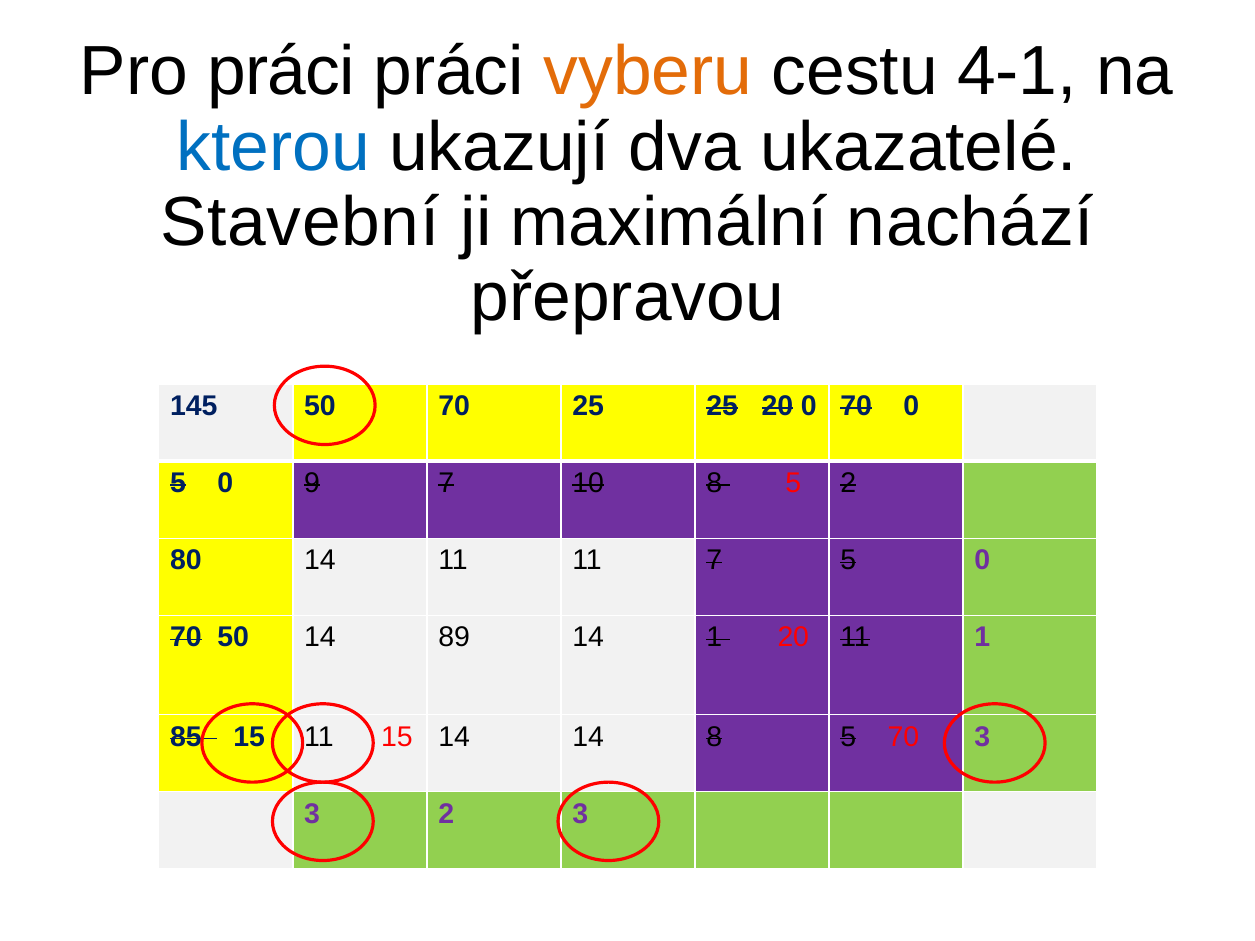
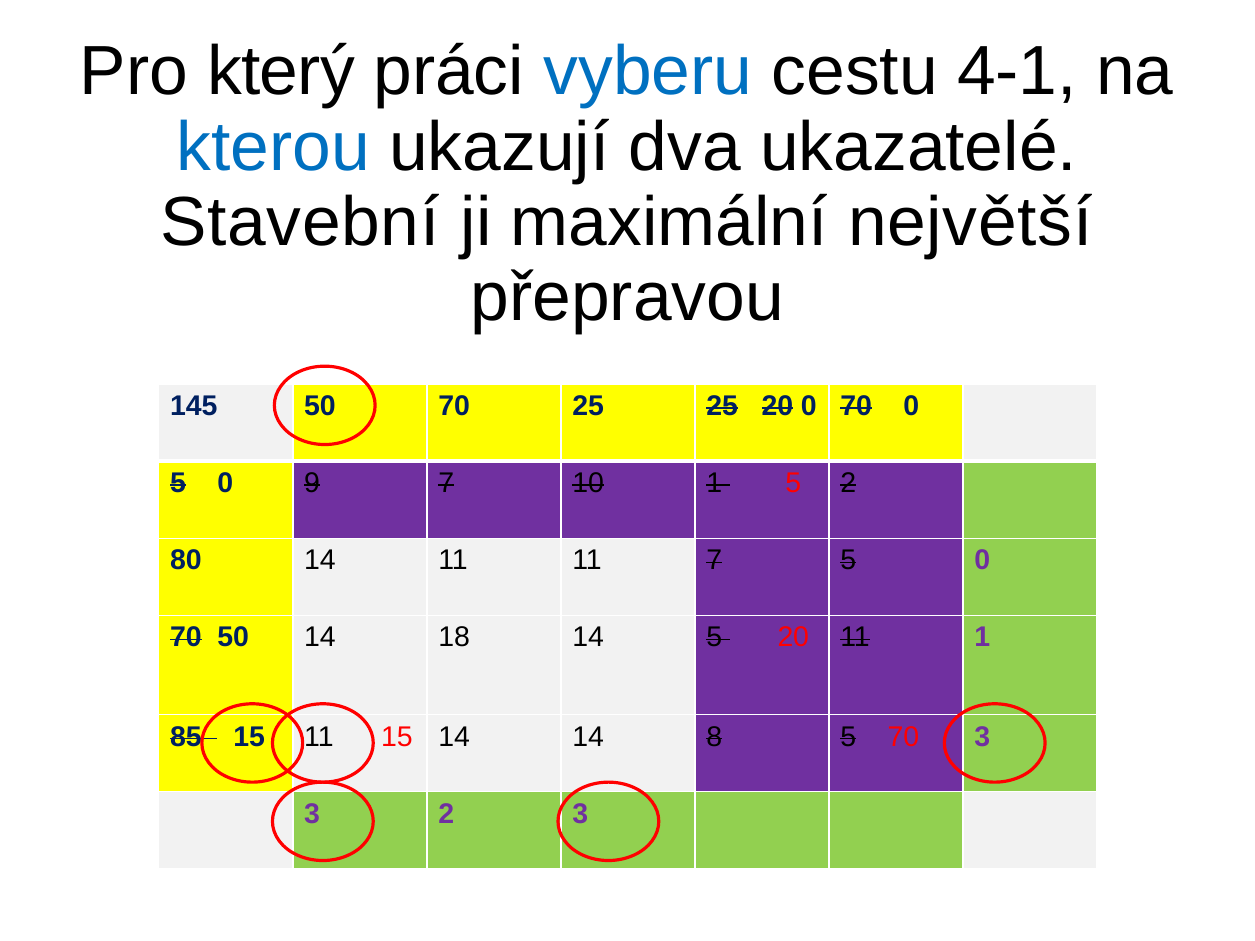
Pro práci: práci -> který (281, 72)
vyberu colour: orange -> blue (648, 72)
nachází: nachází -> největší (970, 222)
10 8: 8 -> 1 (714, 483)
89: 89 -> 18 (454, 638)
14 1: 1 -> 5 (714, 638)
